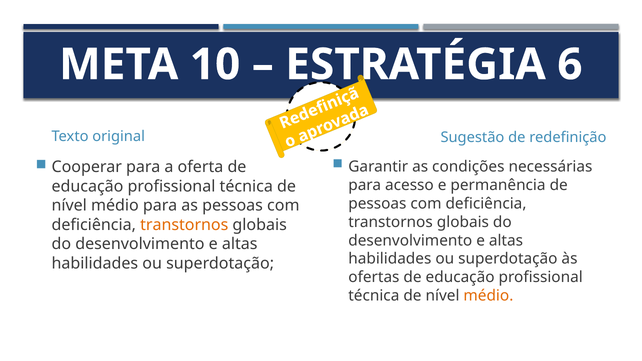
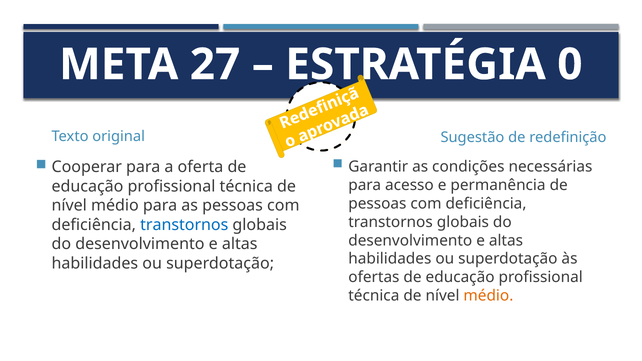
10: 10 -> 27 (215, 65)
6: 6 -> 0 (570, 65)
transtornos colour: orange -> blue (184, 225)
